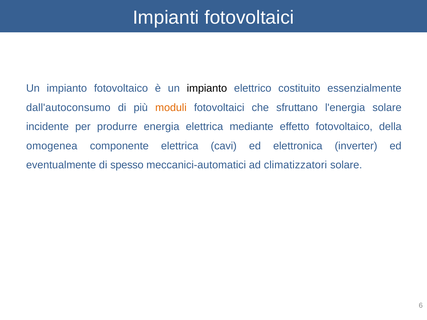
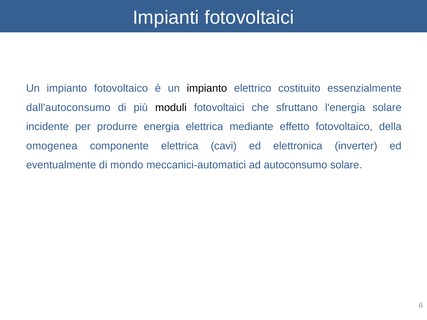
moduli colour: orange -> black (171, 108)
spesso: spesso -> mondo (127, 165)
climatizzatori: climatizzatori -> autoconsumo (296, 165)
